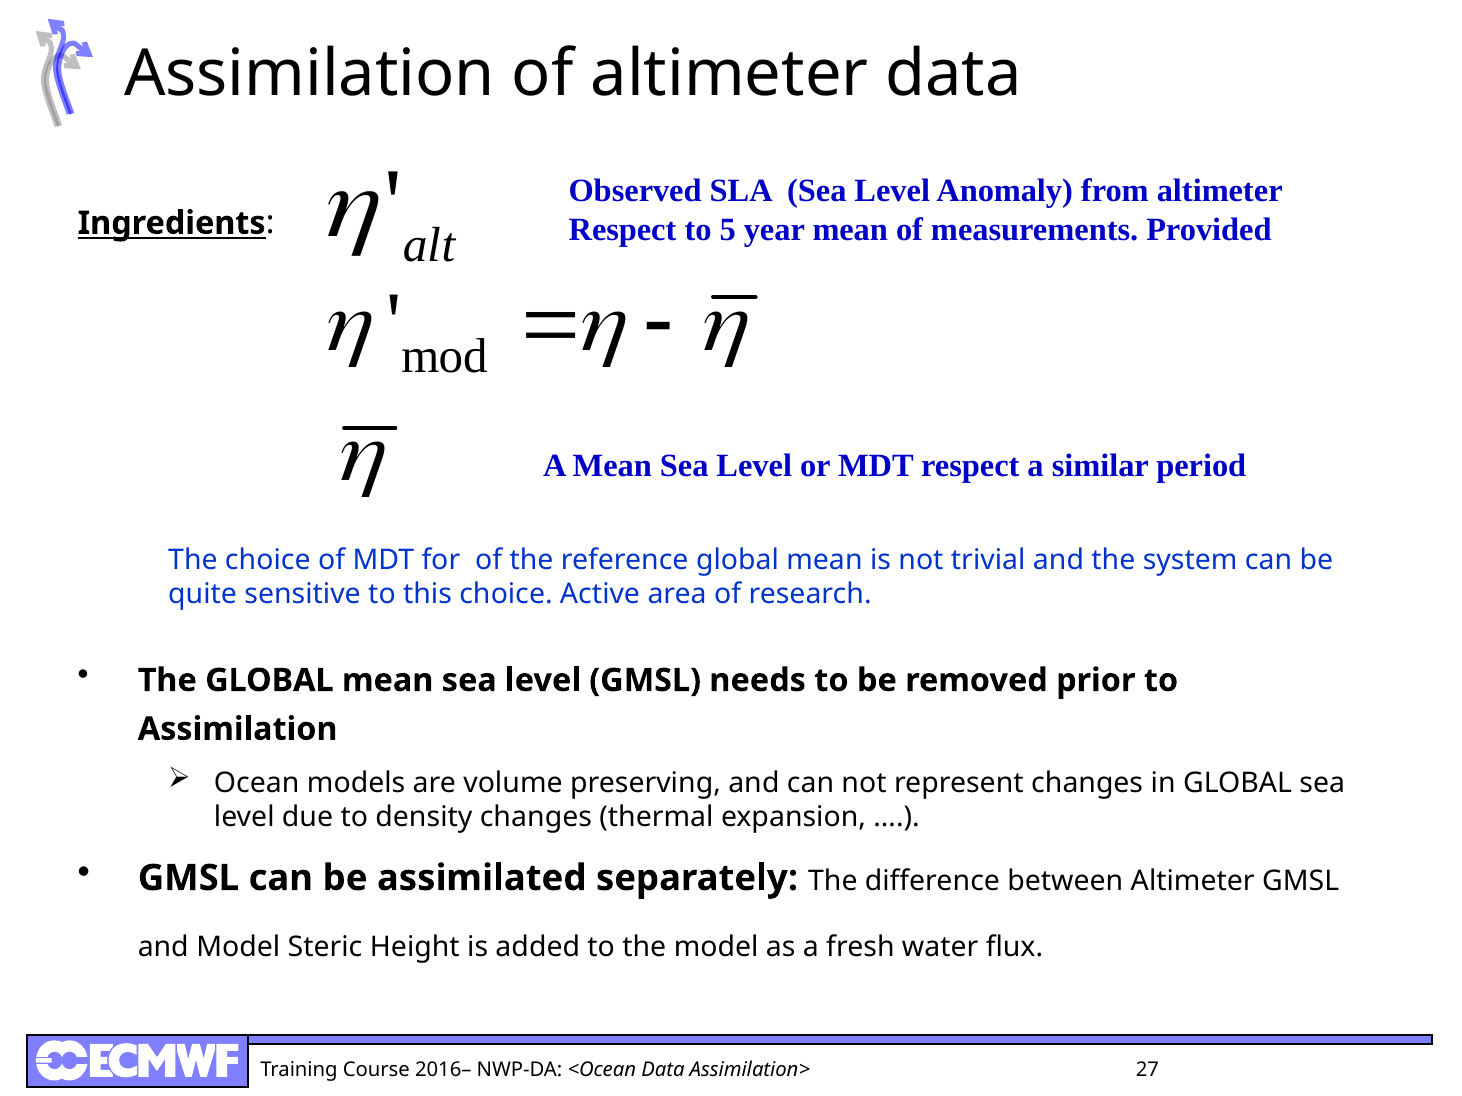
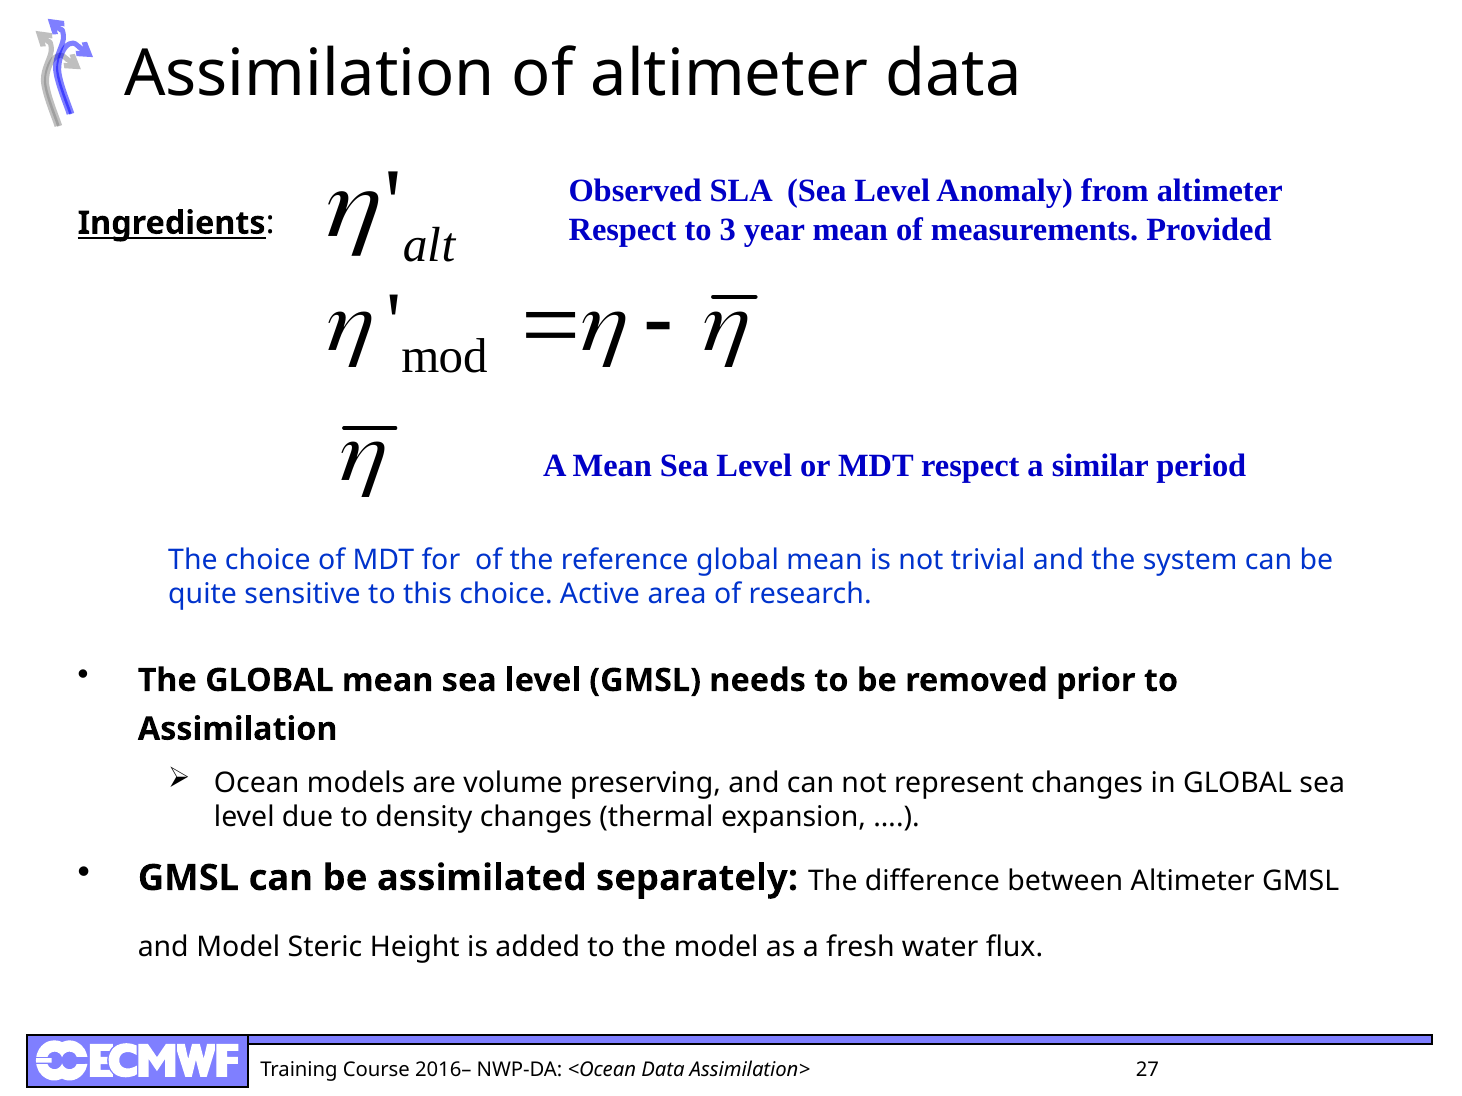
5: 5 -> 3 (728, 230)
